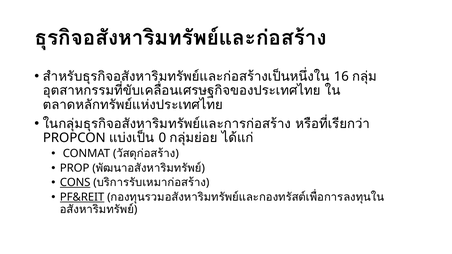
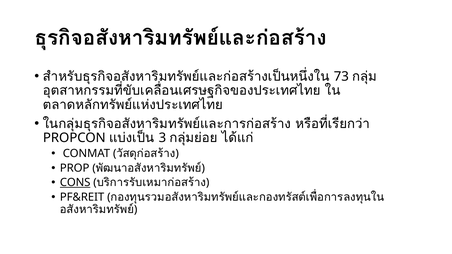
16: 16 -> 73 (341, 76)
0: 0 -> 3 (162, 138)
PF&REIT underline: present -> none (82, 197)
